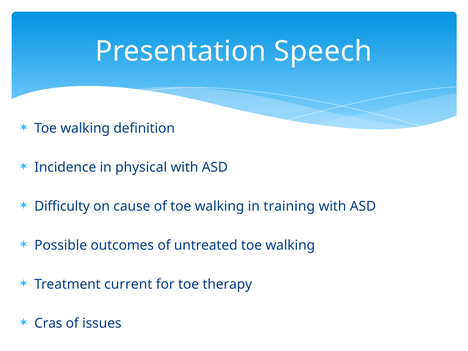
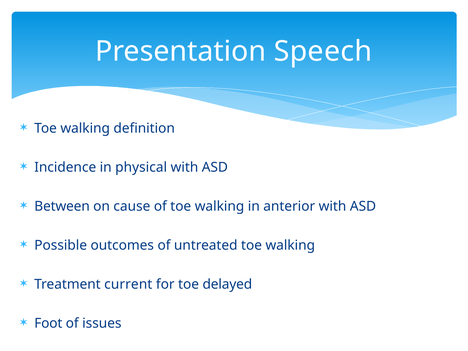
Difficulty: Difficulty -> Between (62, 206)
training: training -> anterior (289, 206)
therapy: therapy -> delayed (227, 284)
Cras: Cras -> Foot (48, 323)
